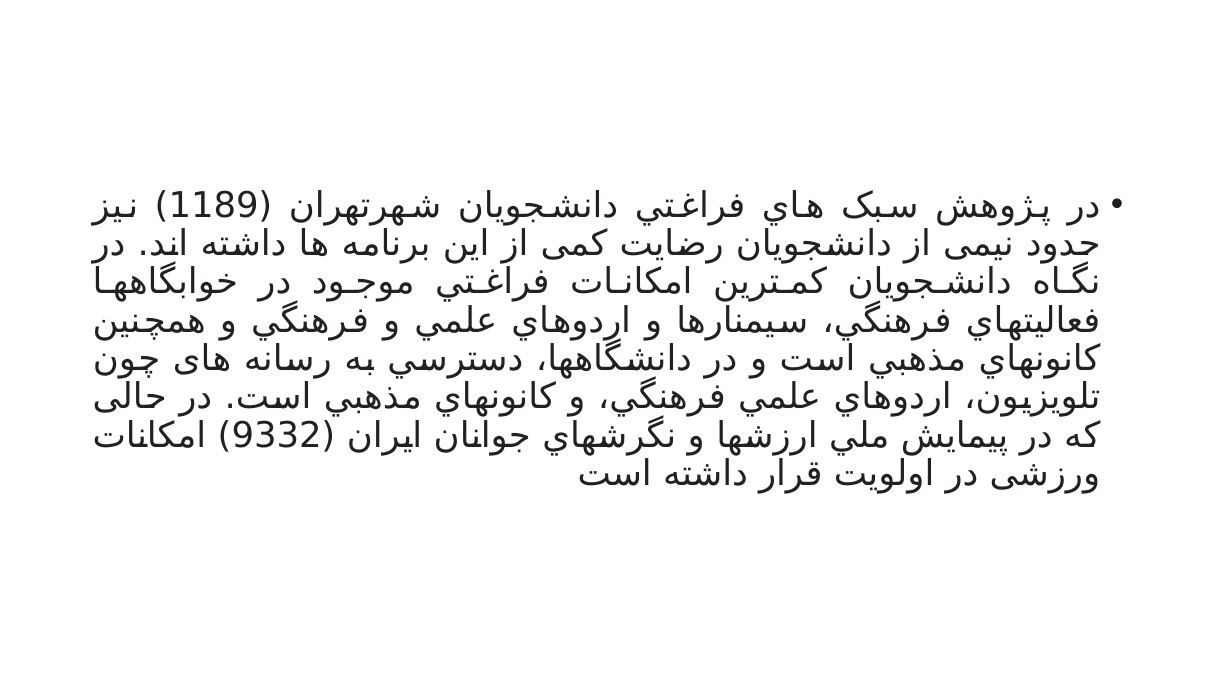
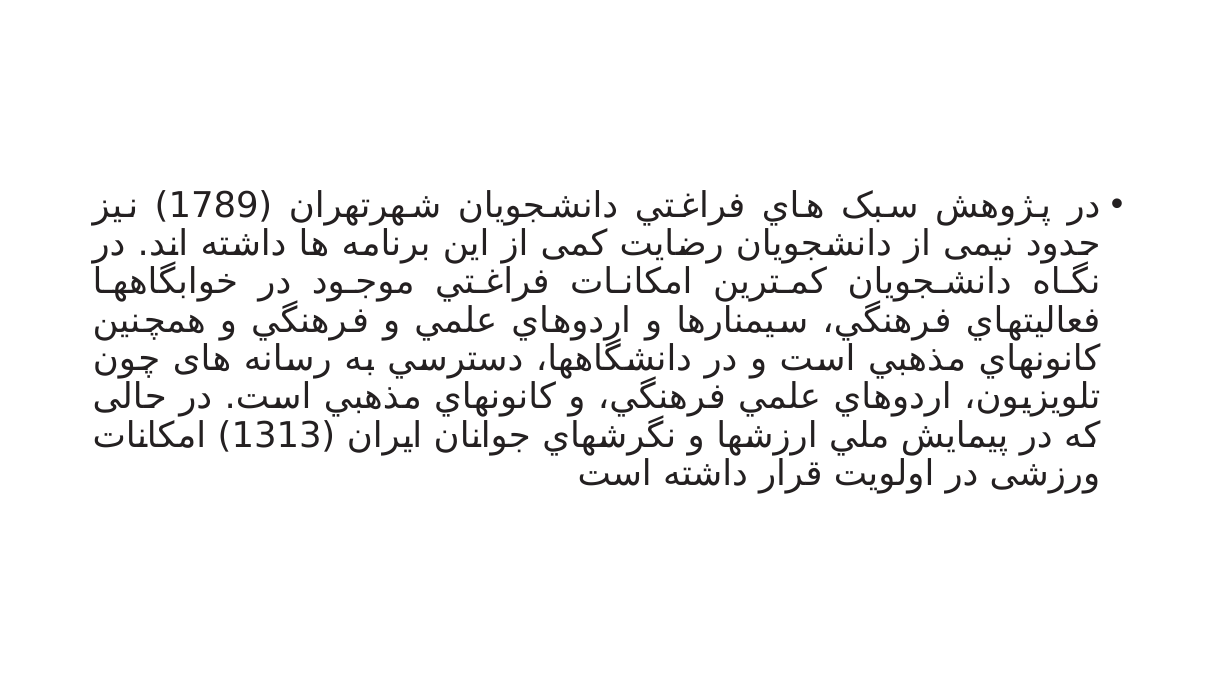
1189: 1189 -> 1789 (214, 206)
9332: 9332 -> 1313 (277, 435)
